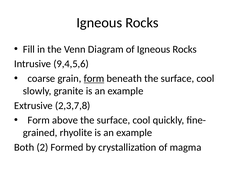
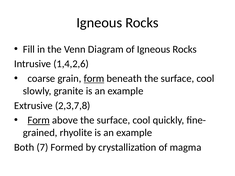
9,4,5,6: 9,4,5,6 -> 1,4,2,6 (71, 64)
Form underline: none -> present (39, 120)
2: 2 -> 7 (42, 148)
